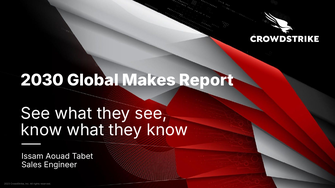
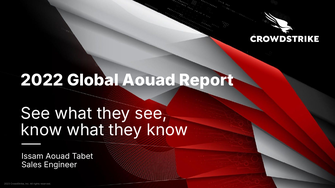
2030: 2030 -> 2022 (42, 80)
Global Makes: Makes -> Aouad (149, 80)
